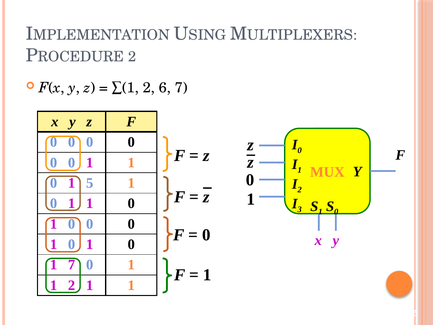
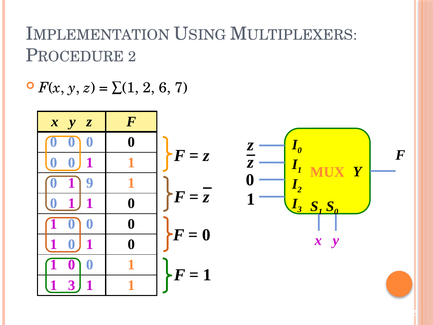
5: 5 -> 9 (90, 183)
7: 7 -> 0 (72, 265)
1 2: 2 -> 3 (72, 285)
